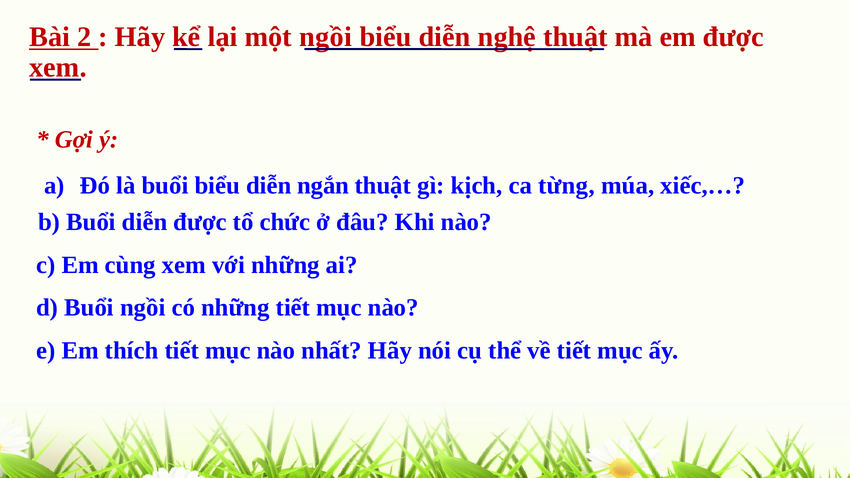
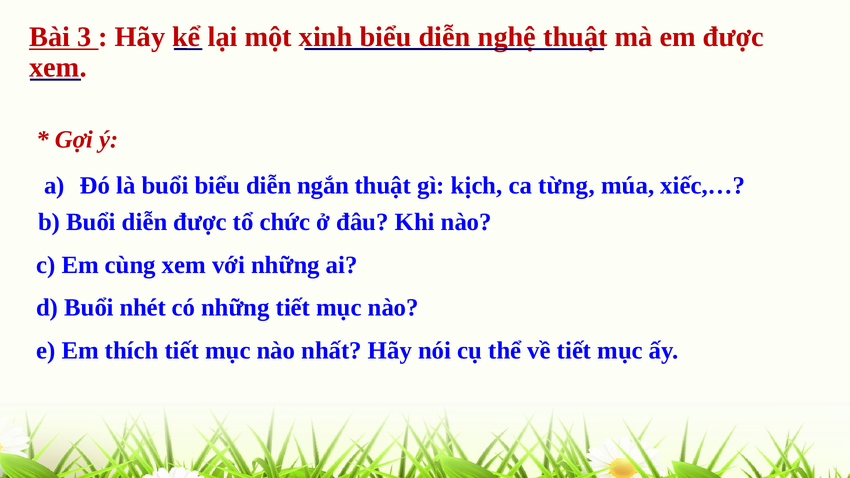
2: 2 -> 3 (84, 37)
một ngồi: ngồi -> xinh (326, 37)
Buổi ngồi: ngồi -> nhét (143, 308)
